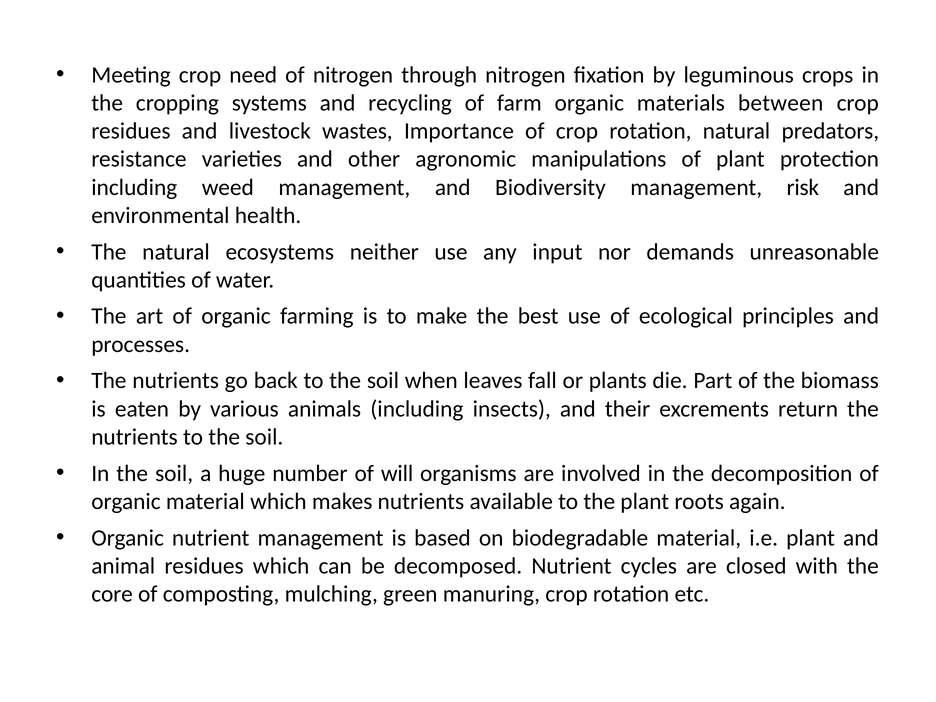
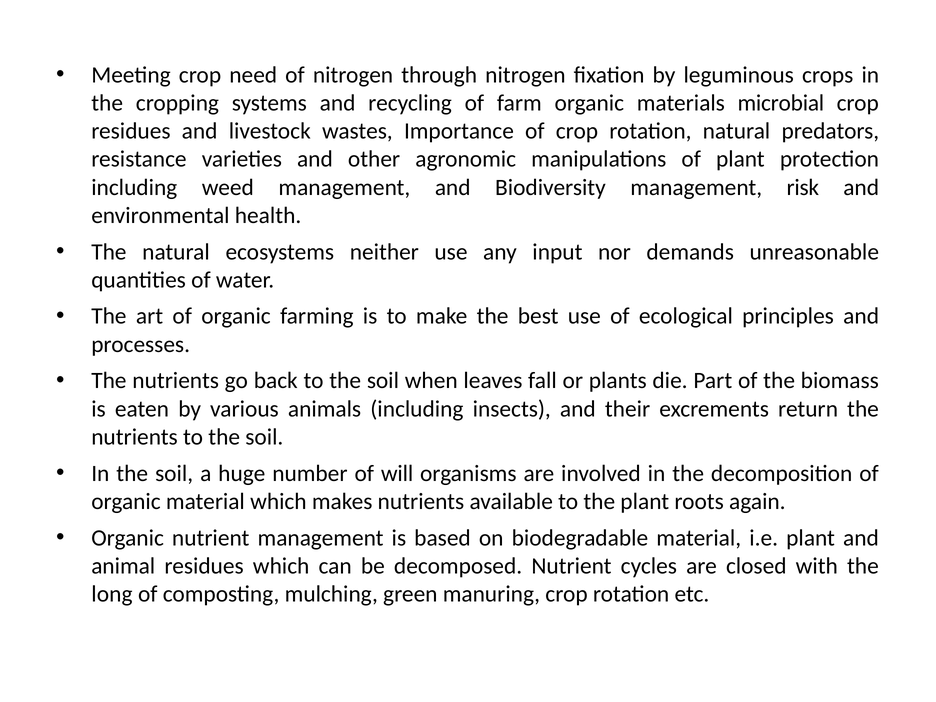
between: between -> microbial (781, 103)
core: core -> long (112, 594)
